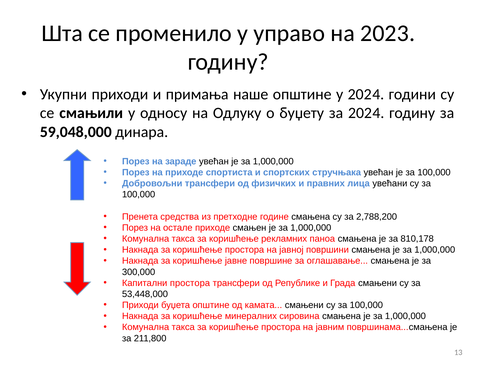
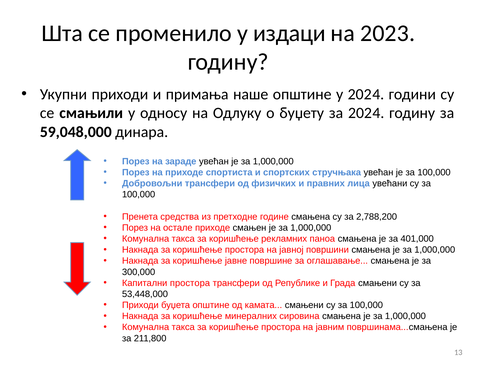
управо: управо -> издаци (289, 33)
810,178: 810,178 -> 401,000 (417, 239)
